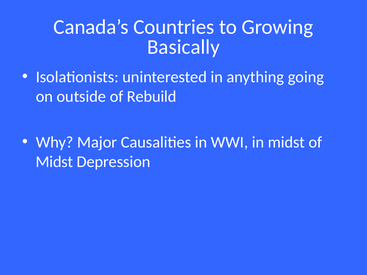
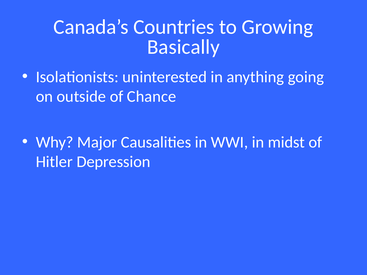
Rebuild: Rebuild -> Chance (152, 97)
Midst: Midst -> Hitler (54, 162)
